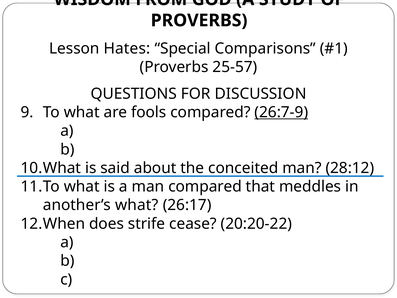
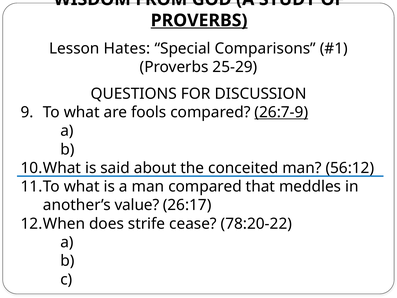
PROVERBS underline: none -> present (199, 20)
25-57: 25-57 -> 25-29 (235, 67)
28:12: 28:12 -> 56:12 (350, 168)
another’s what: what -> value (137, 205)
20:20-22: 20:20-22 -> 78:20-22 (256, 224)
